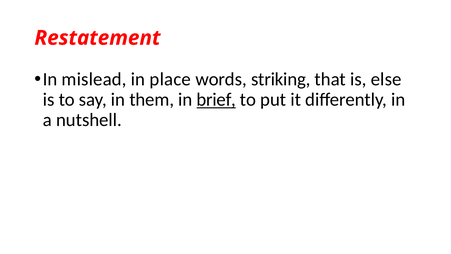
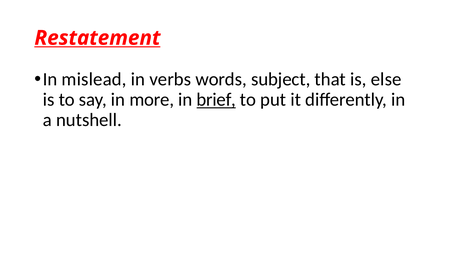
Restatement underline: none -> present (97, 38)
place: place -> verbs (170, 79)
striking: striking -> subject (281, 79)
them: them -> more (152, 100)
